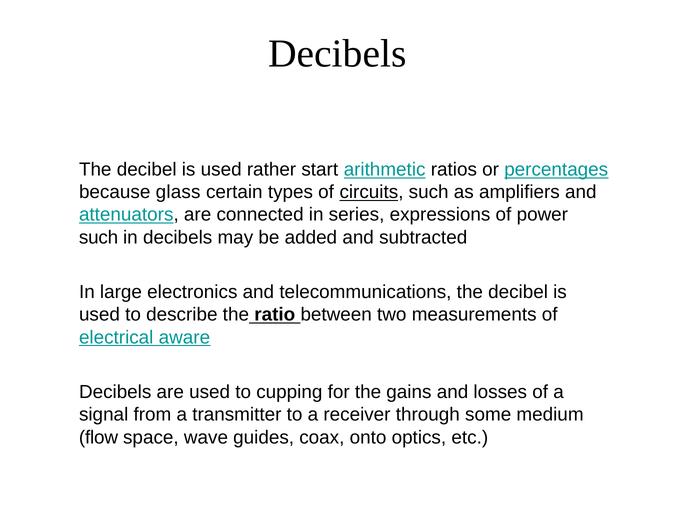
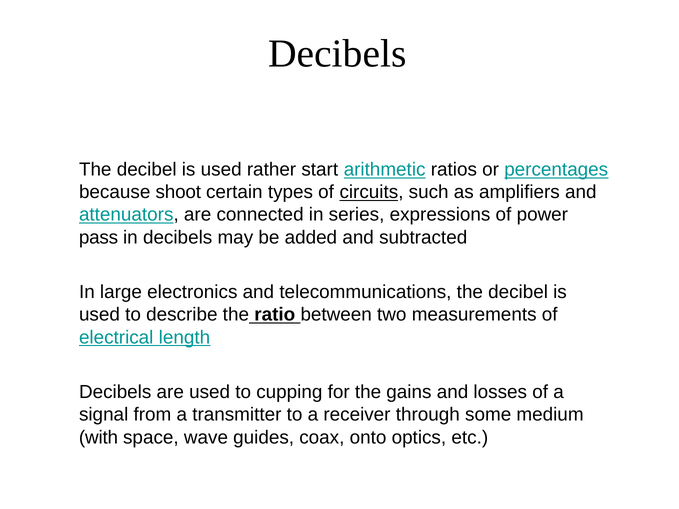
glass: glass -> shoot (178, 192)
such: such -> pass (99, 237)
aware: aware -> length (184, 337)
flow: flow -> with (99, 438)
